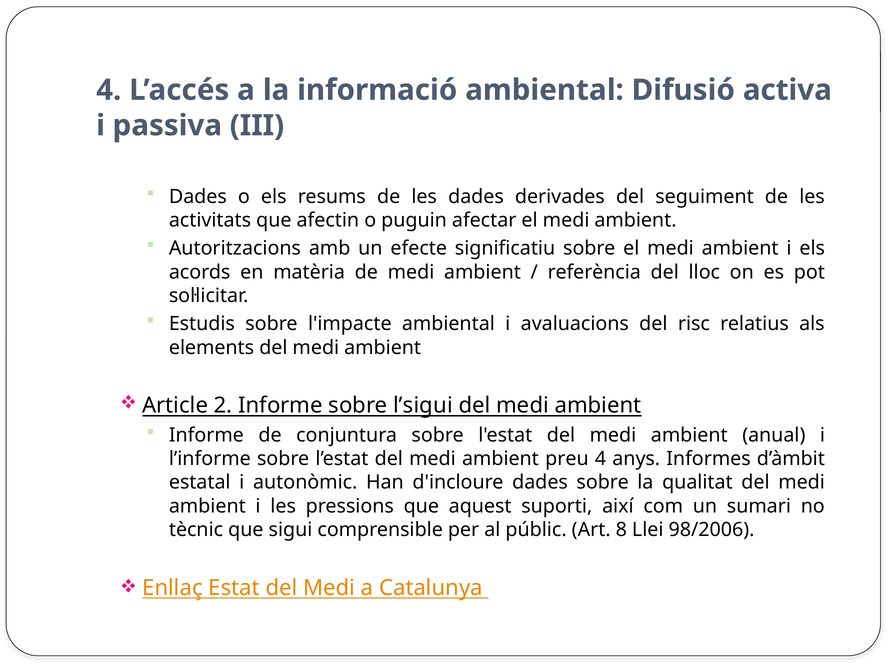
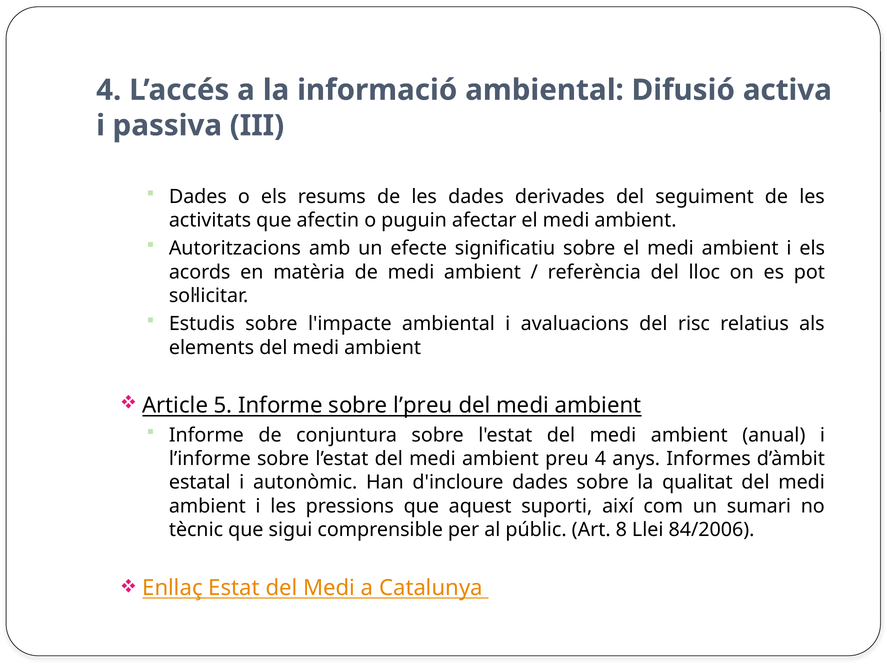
2: 2 -> 5 (223, 406)
l’sigui: l’sigui -> l’preu (423, 406)
98/2006: 98/2006 -> 84/2006 (712, 530)
